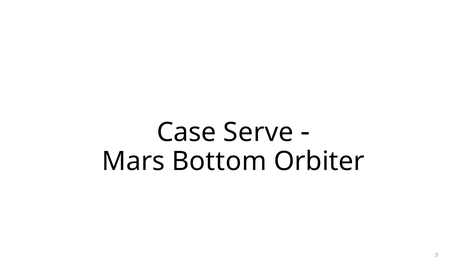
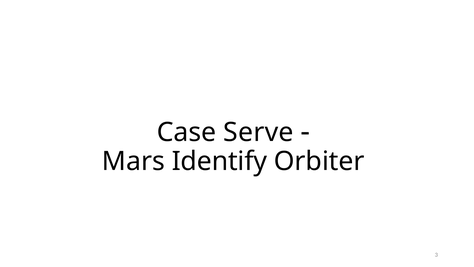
Bottom: Bottom -> Identify (219, 161)
